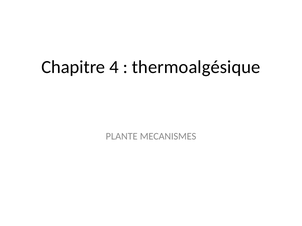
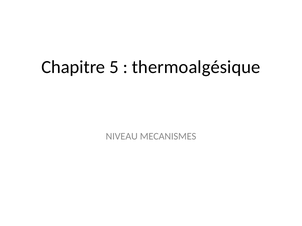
4: 4 -> 5 (114, 67)
PLANTE: PLANTE -> NIVEAU (122, 137)
